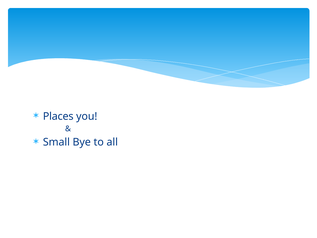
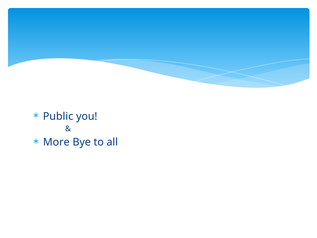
Places: Places -> Public (58, 116)
Small: Small -> More (56, 142)
